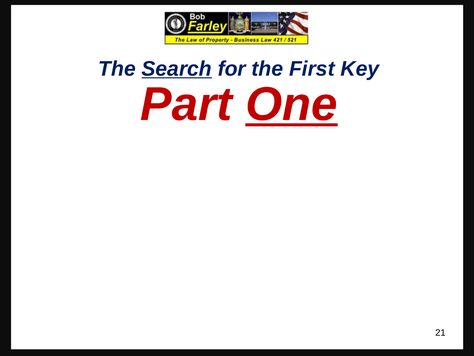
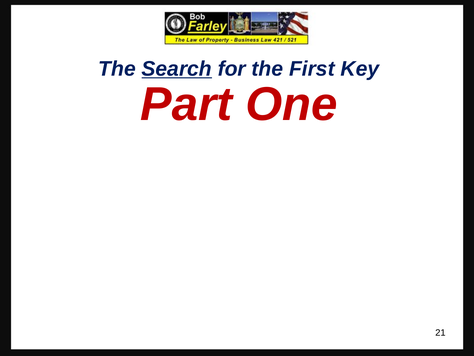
One underline: present -> none (291, 104)
